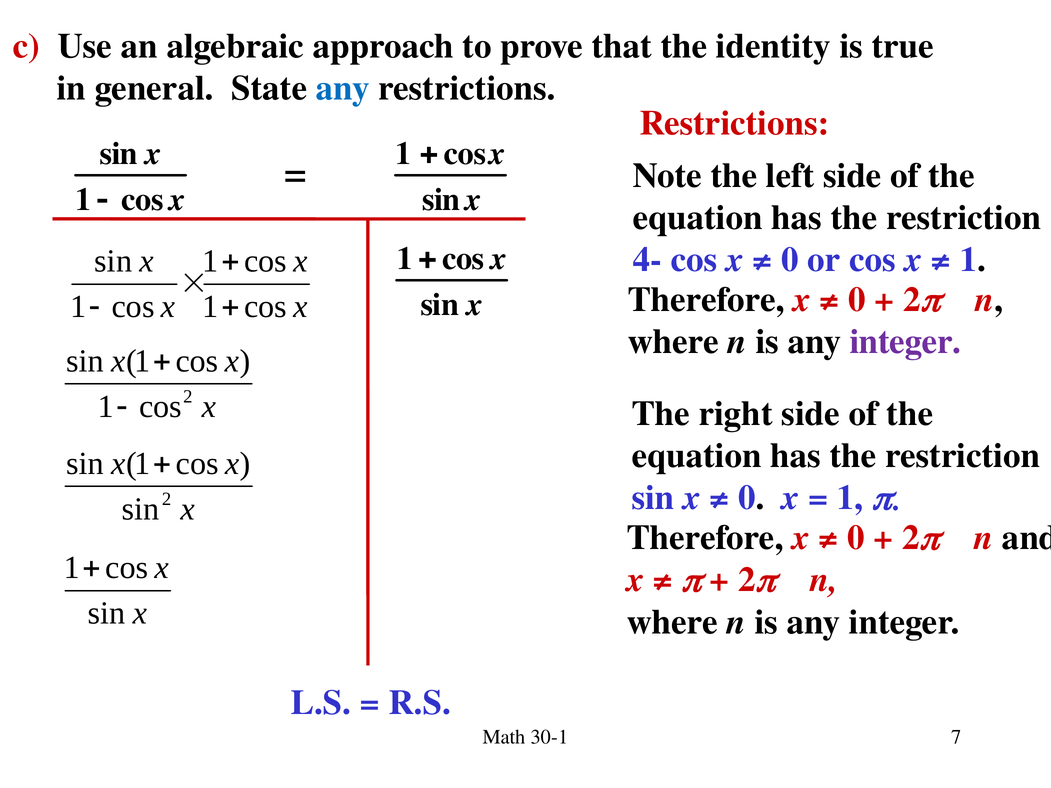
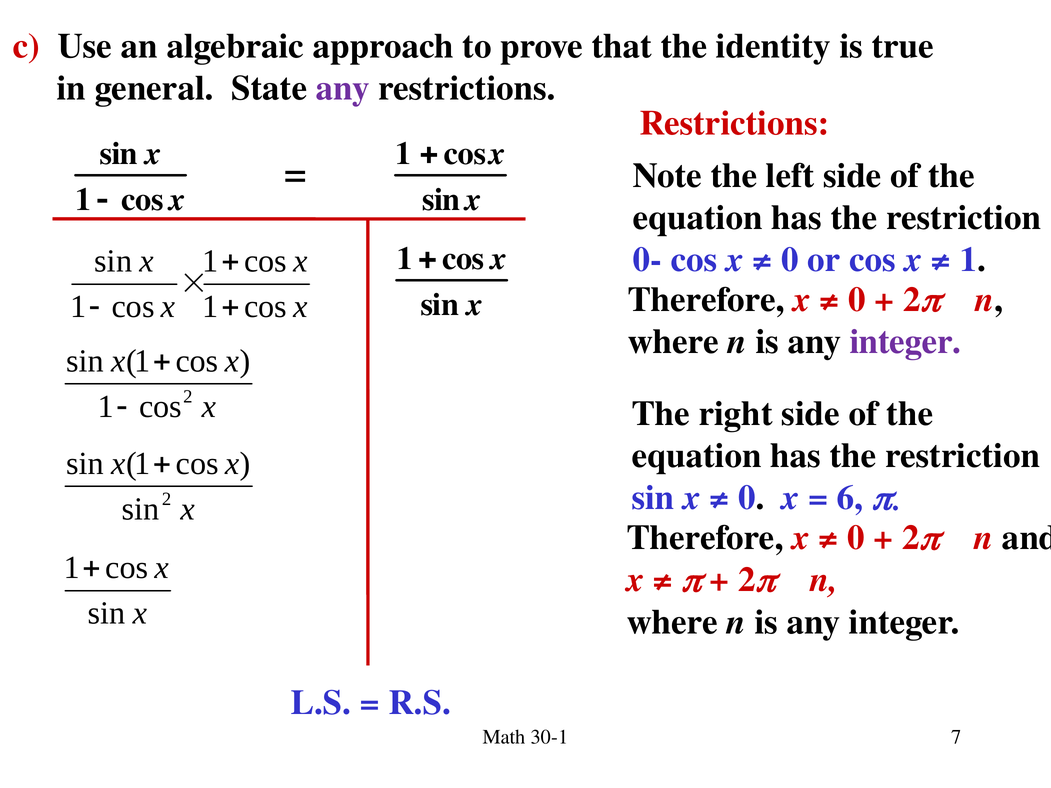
any colour: blue -> purple (343, 88)
4-: 4- -> 0- (647, 260)
1: 1 -> 6 (850, 498)
